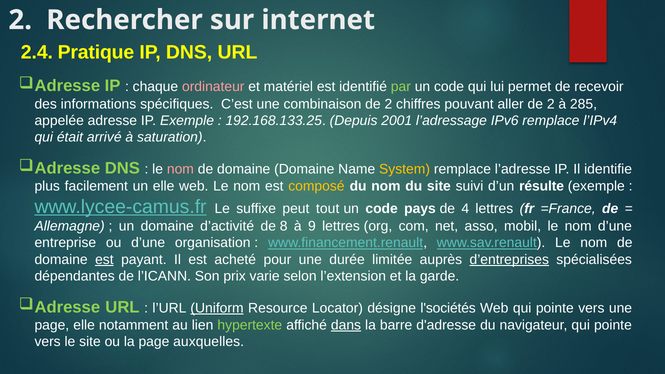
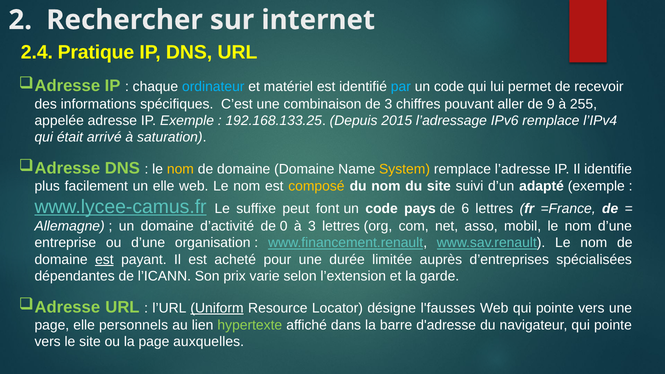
ordinateur colour: pink -> light blue (213, 87)
par colour: light green -> light blue (401, 87)
combinaison de 2: 2 -> 3 (388, 104)
aller de 2: 2 -> 9 (551, 104)
285: 285 -> 255 (583, 104)
2001: 2001 -> 2015 (397, 121)
nom colour: pink -> yellow (180, 169)
résulte: résulte -> adapté (542, 186)
tout: tout -> font (328, 209)
4: 4 -> 6 (465, 209)
8: 8 -> 0 (284, 226)
à 9: 9 -> 3 (312, 226)
d’entreprises underline: present -> none (509, 260)
l'sociétés: l'sociétés -> l'fausses (448, 308)
notamment: notamment -> personnels (134, 325)
dans underline: present -> none (346, 325)
